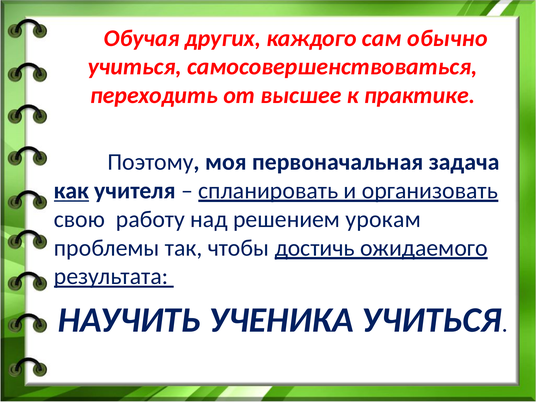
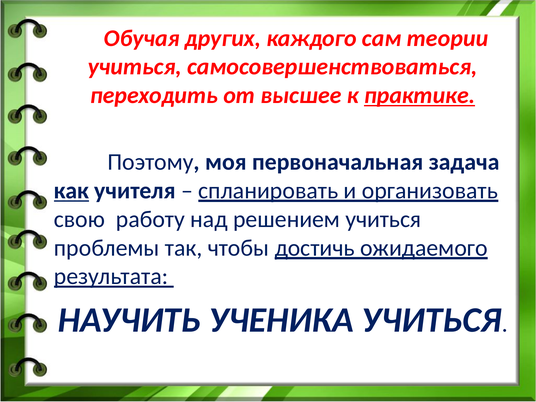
обычно: обычно -> теории (448, 38)
практике underline: none -> present (420, 95)
решением урокам: урокам -> учиться (383, 219)
